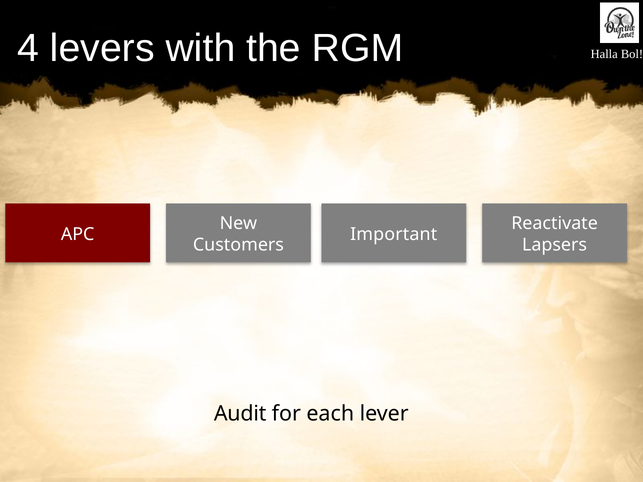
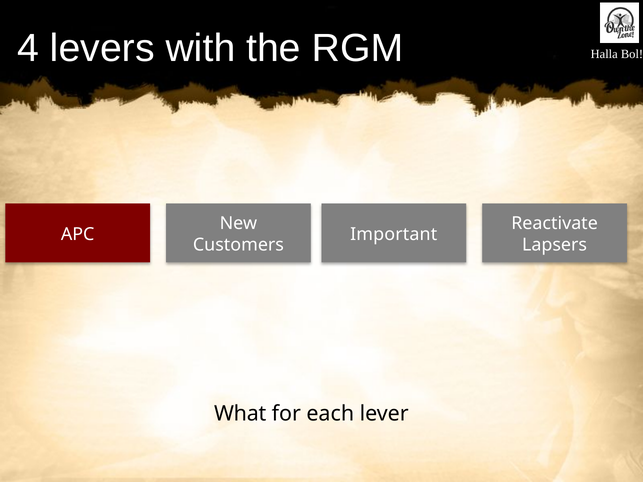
Audit: Audit -> What (240, 414)
